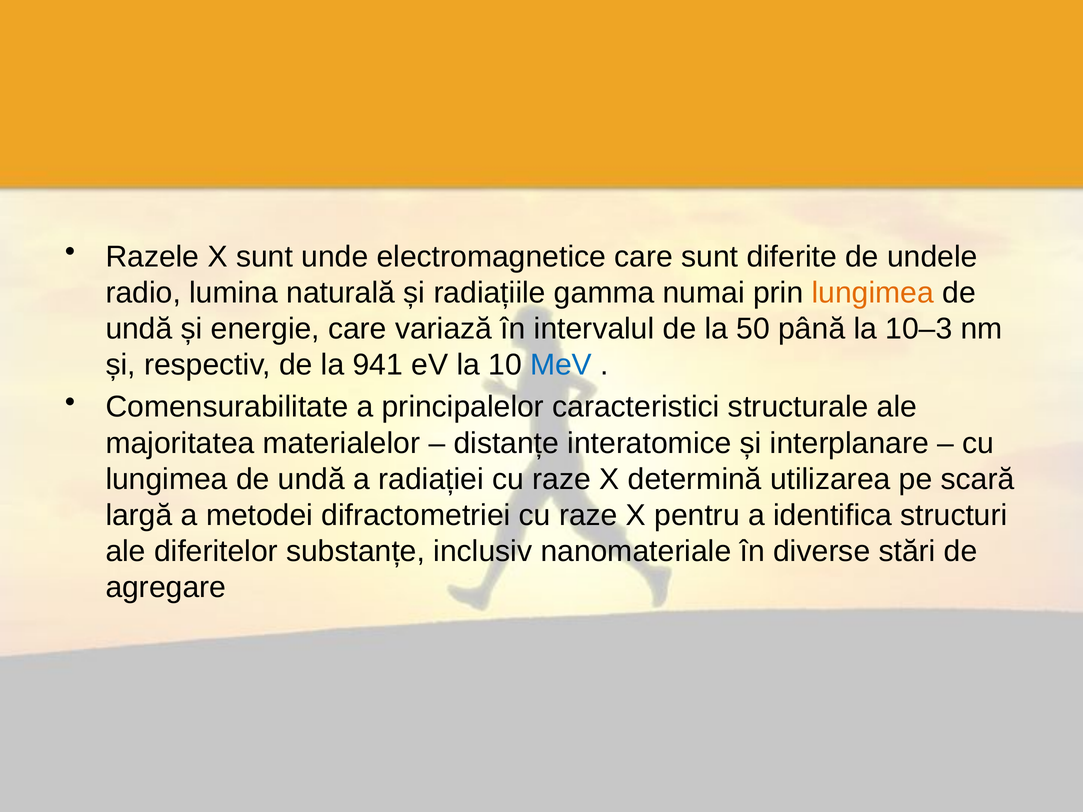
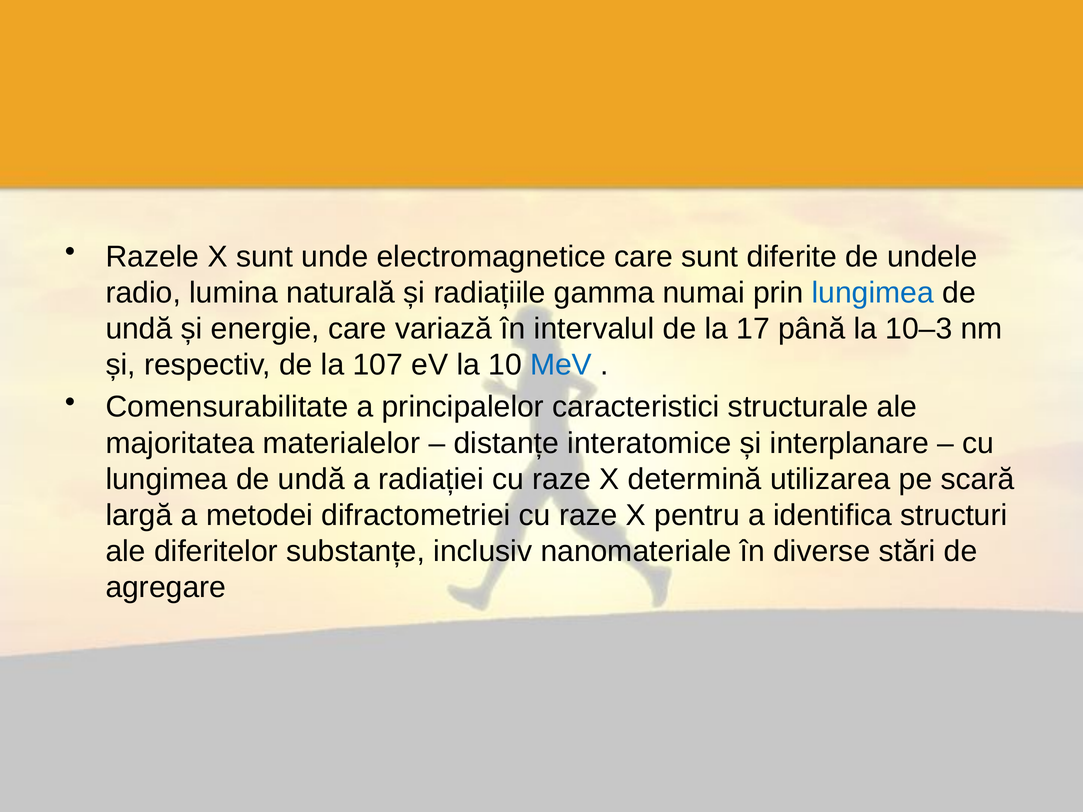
lungimea colour: orange -> blue (873, 293)
50: 50 -> 17 (753, 329)
941: 941 -> 107 (378, 365)
